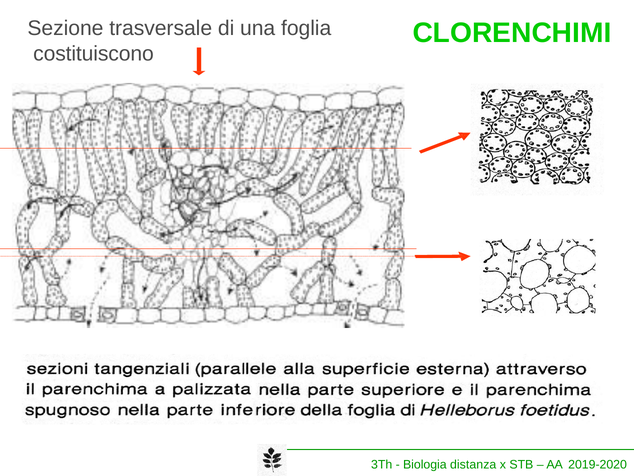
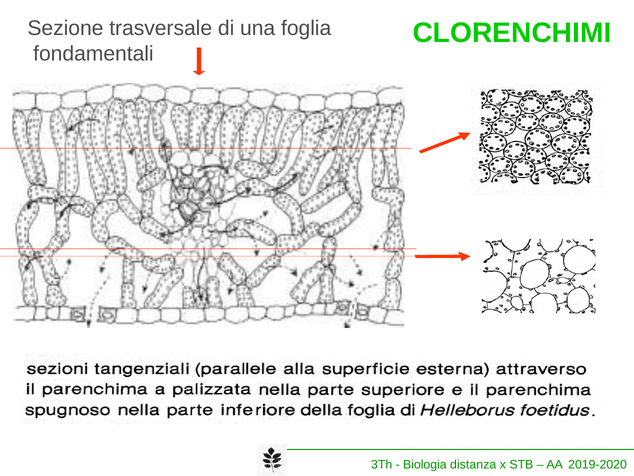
costituiscono: costituiscono -> fondamentali (93, 54)
